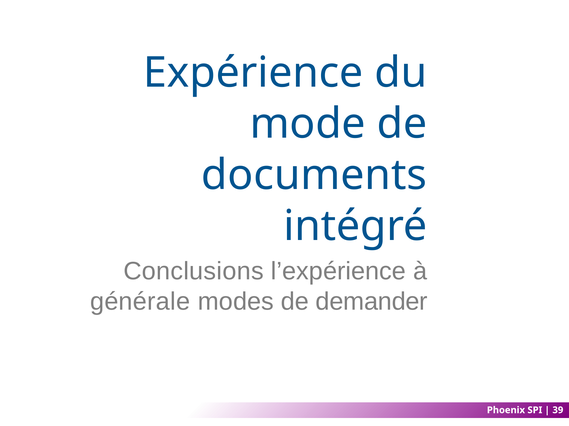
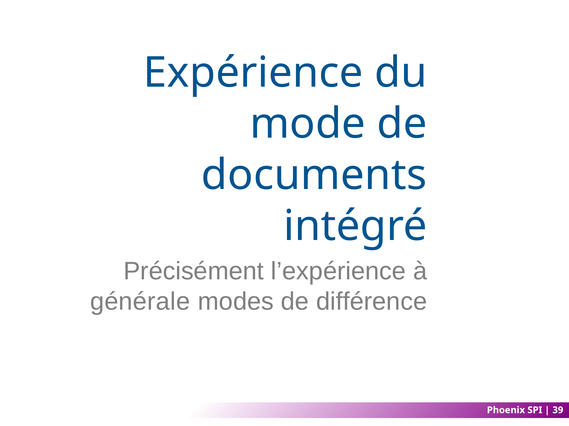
Conclusions: Conclusions -> Précisément (194, 272)
demander: demander -> différence (372, 302)
